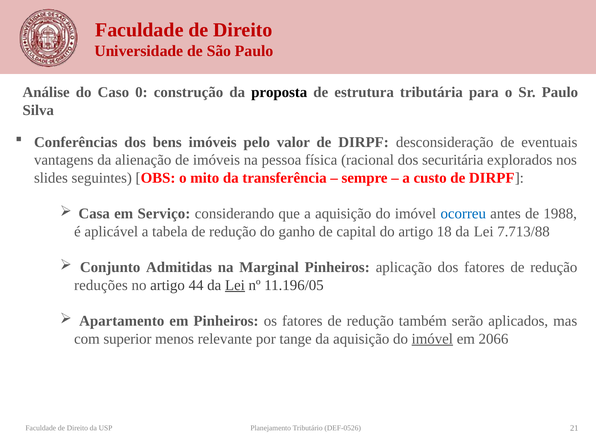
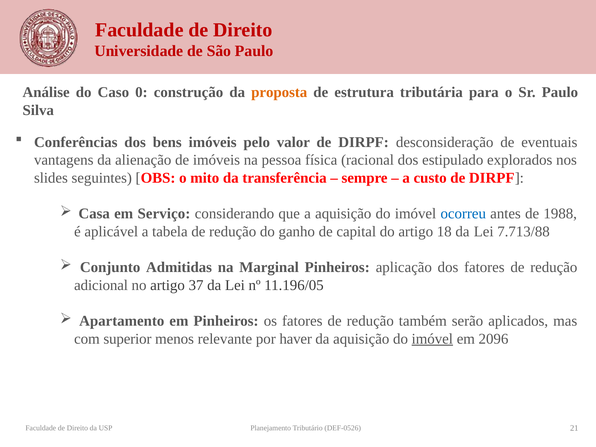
proposta colour: black -> orange (279, 92)
securitária: securitária -> estipulado (453, 160)
reduções: reduções -> adicional (101, 285)
44: 44 -> 37 (196, 285)
Lei underline: present -> none (235, 285)
tange: tange -> haver (296, 339)
2066: 2066 -> 2096 (493, 339)
